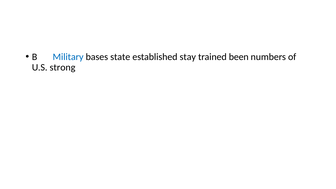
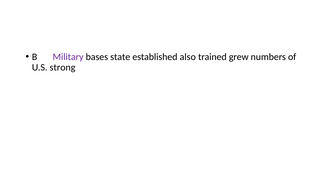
Military colour: blue -> purple (68, 57)
stay: stay -> also (188, 57)
been: been -> grew (239, 57)
